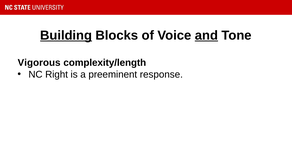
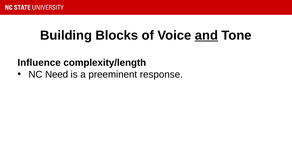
Building underline: present -> none (66, 35)
Vigorous: Vigorous -> Influence (39, 62)
Right: Right -> Need (57, 74)
